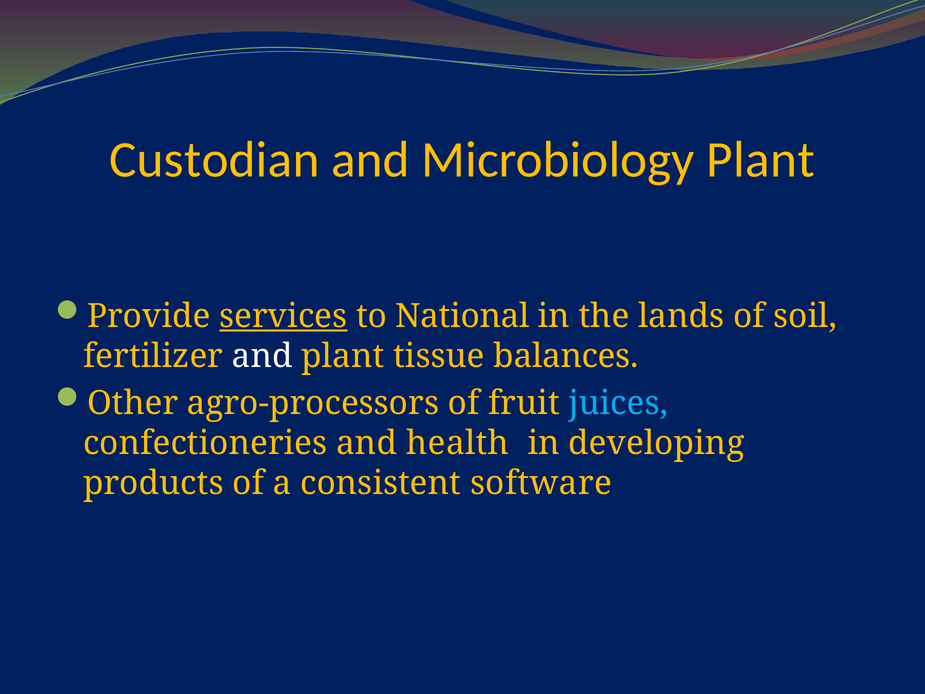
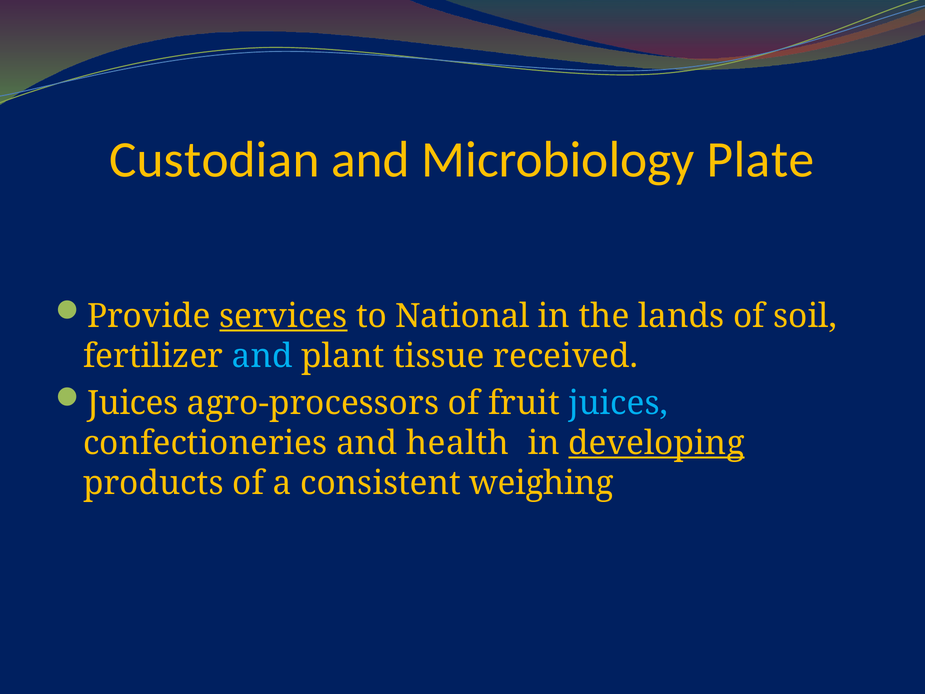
Microbiology Plant: Plant -> Plate (760, 160)
and colour: white -> light blue (262, 356)
balances: balances -> received (566, 356)
Other: Other -> Juices (133, 403)
developing underline: none -> present (656, 443)
software: software -> weighing (541, 483)
